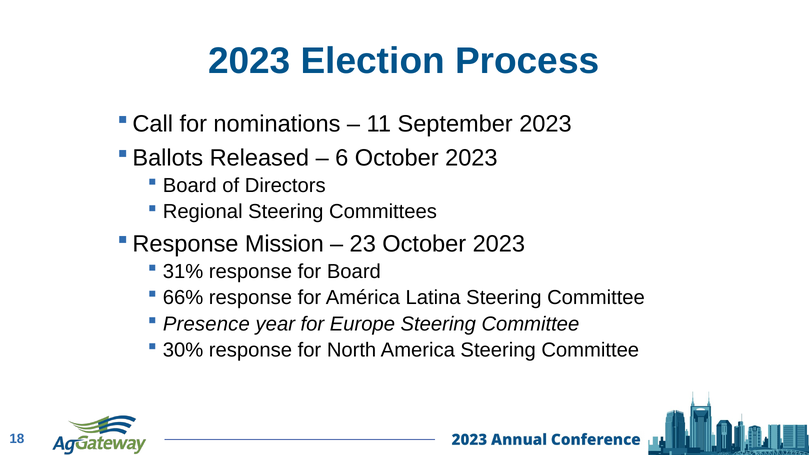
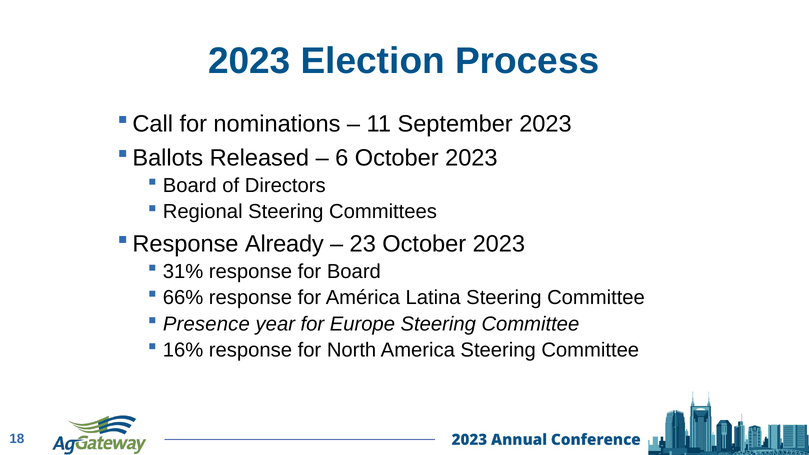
Mission: Mission -> Already (284, 244)
30%: 30% -> 16% (183, 350)
